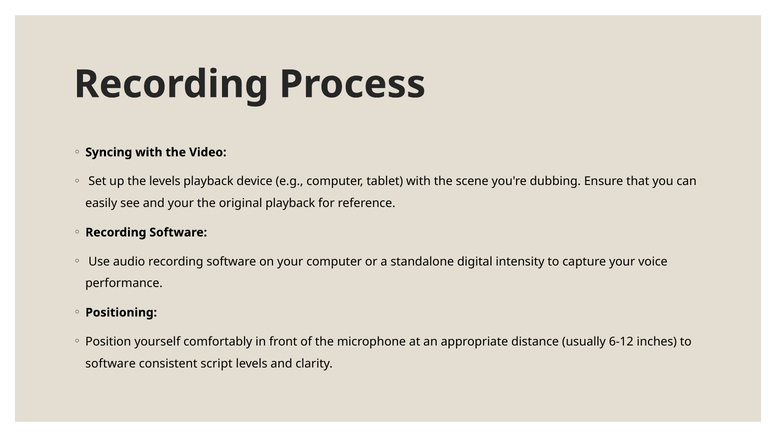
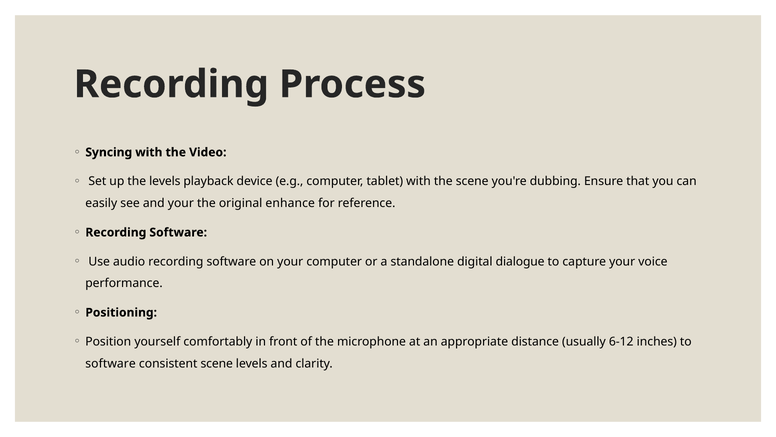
original playback: playback -> enhance (290, 203)
intensity: intensity -> dialogue (520, 261)
consistent script: script -> scene (217, 363)
